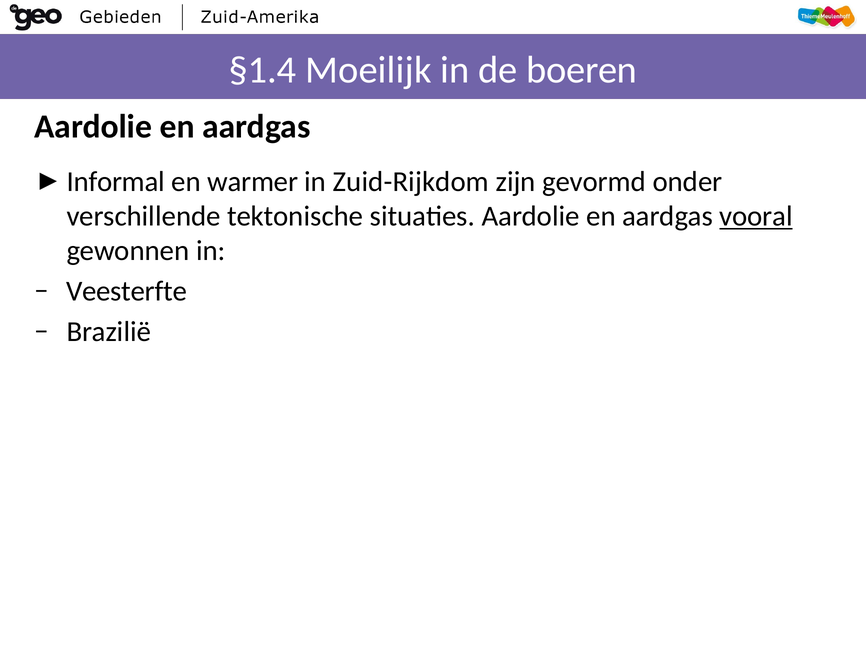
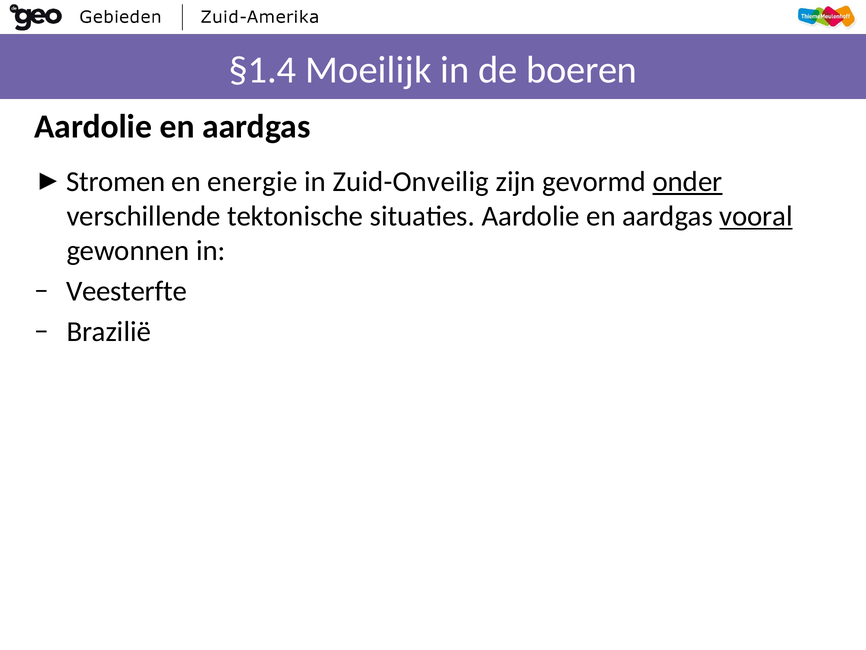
Informal: Informal -> Stromen (116, 181)
warmer: warmer -> energie (252, 181)
Zuid-Rijkdom: Zuid-Rijkdom -> Zuid-Onveilig (411, 181)
onder underline: none -> present (687, 181)
